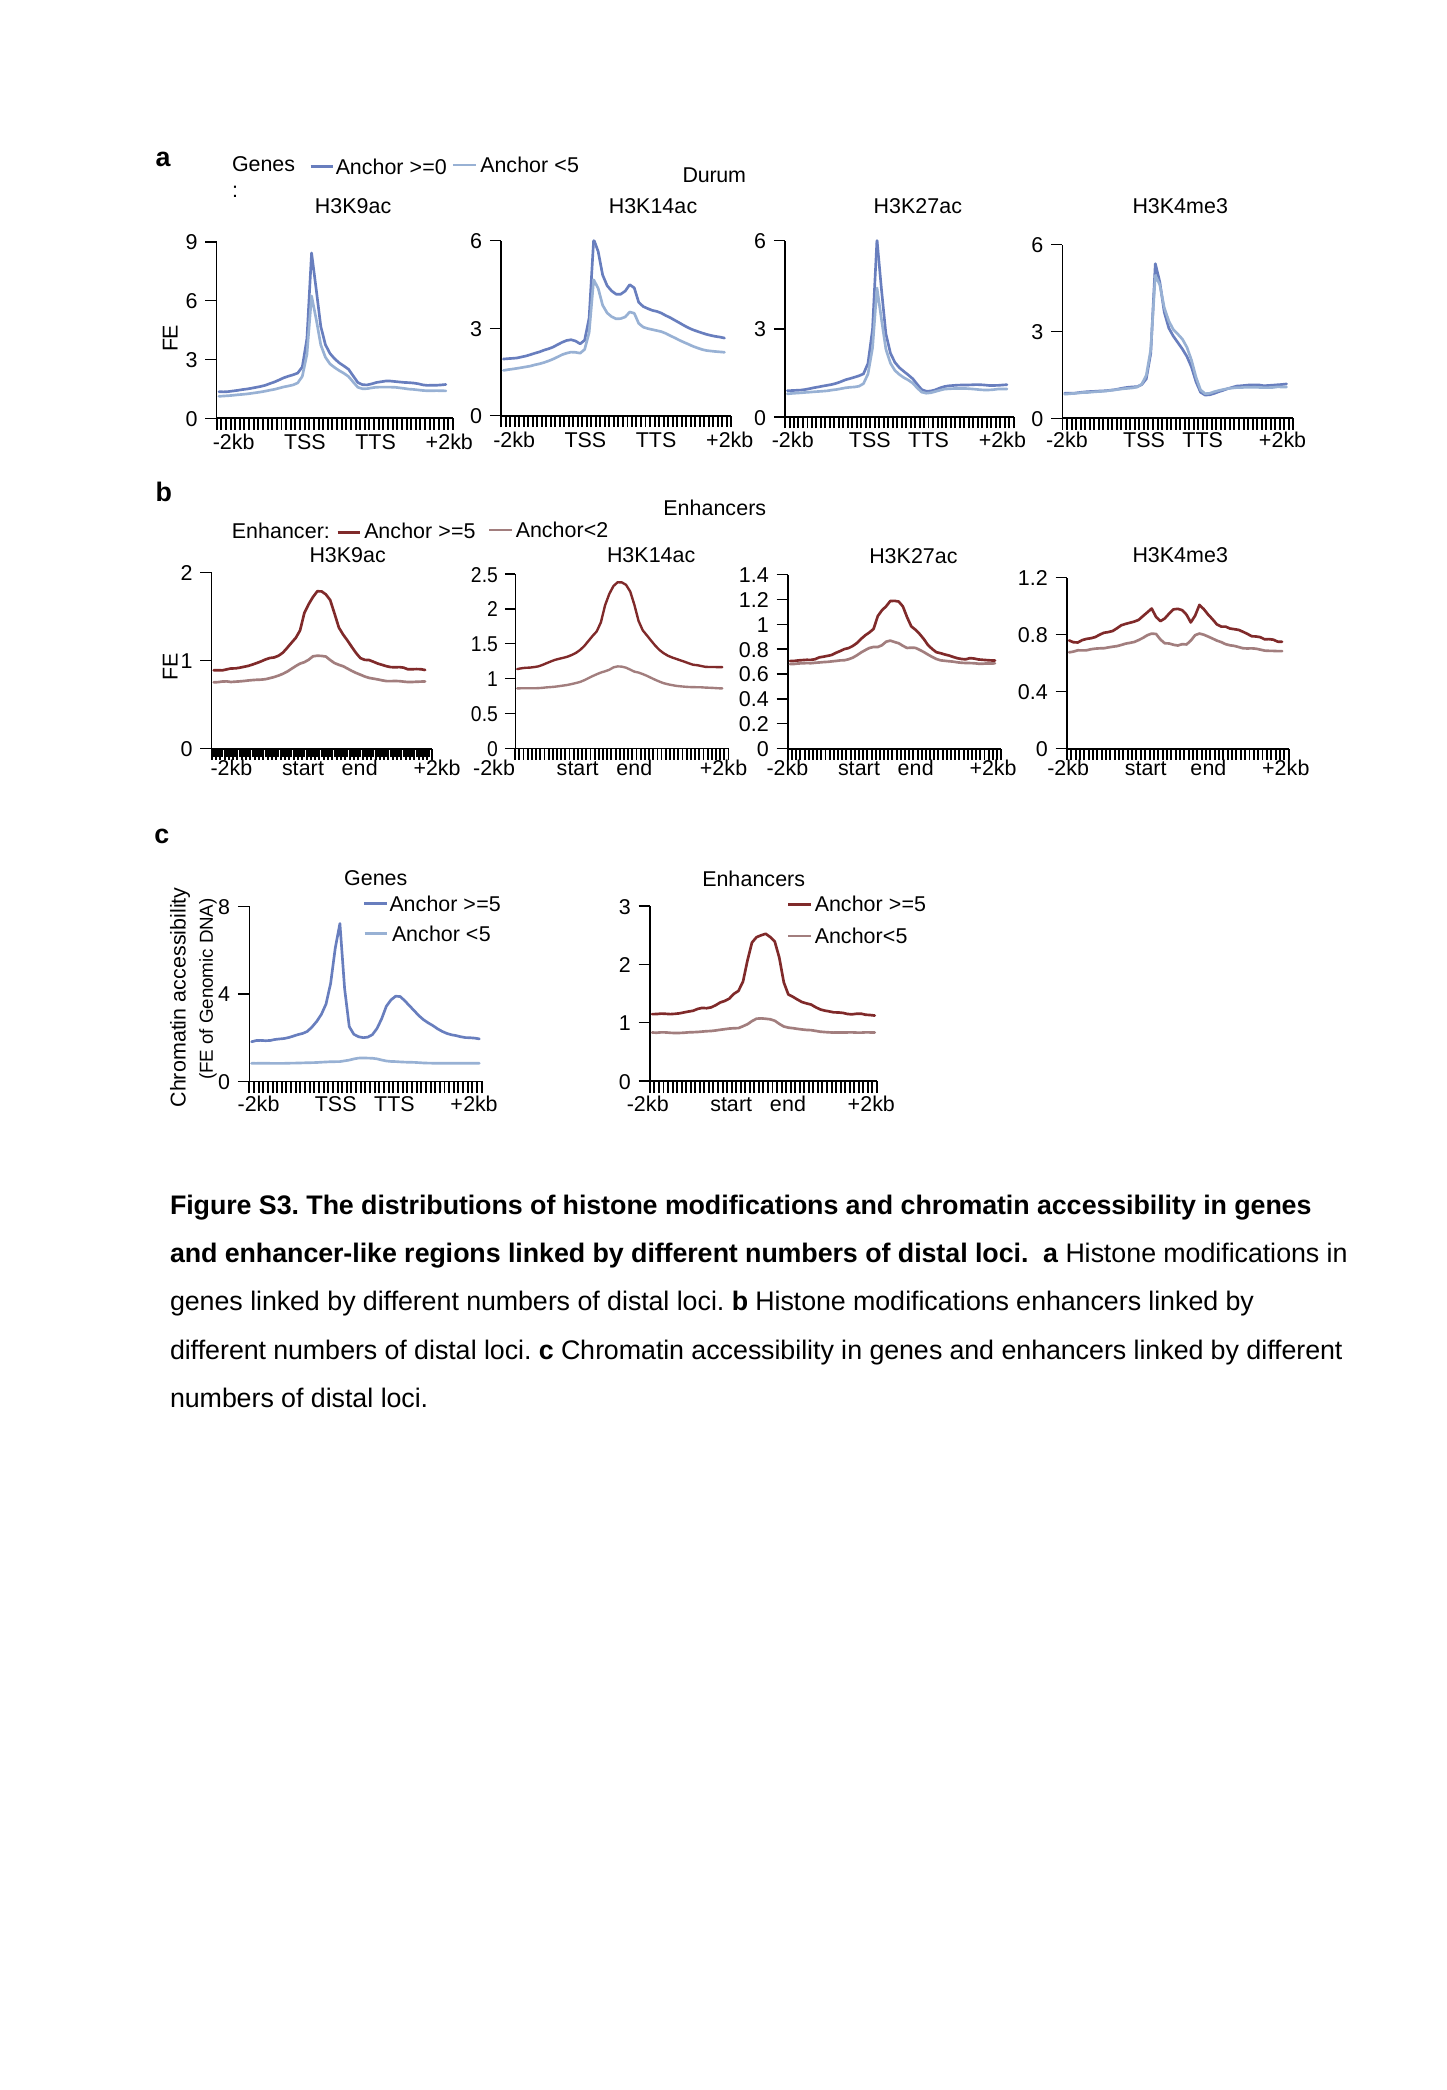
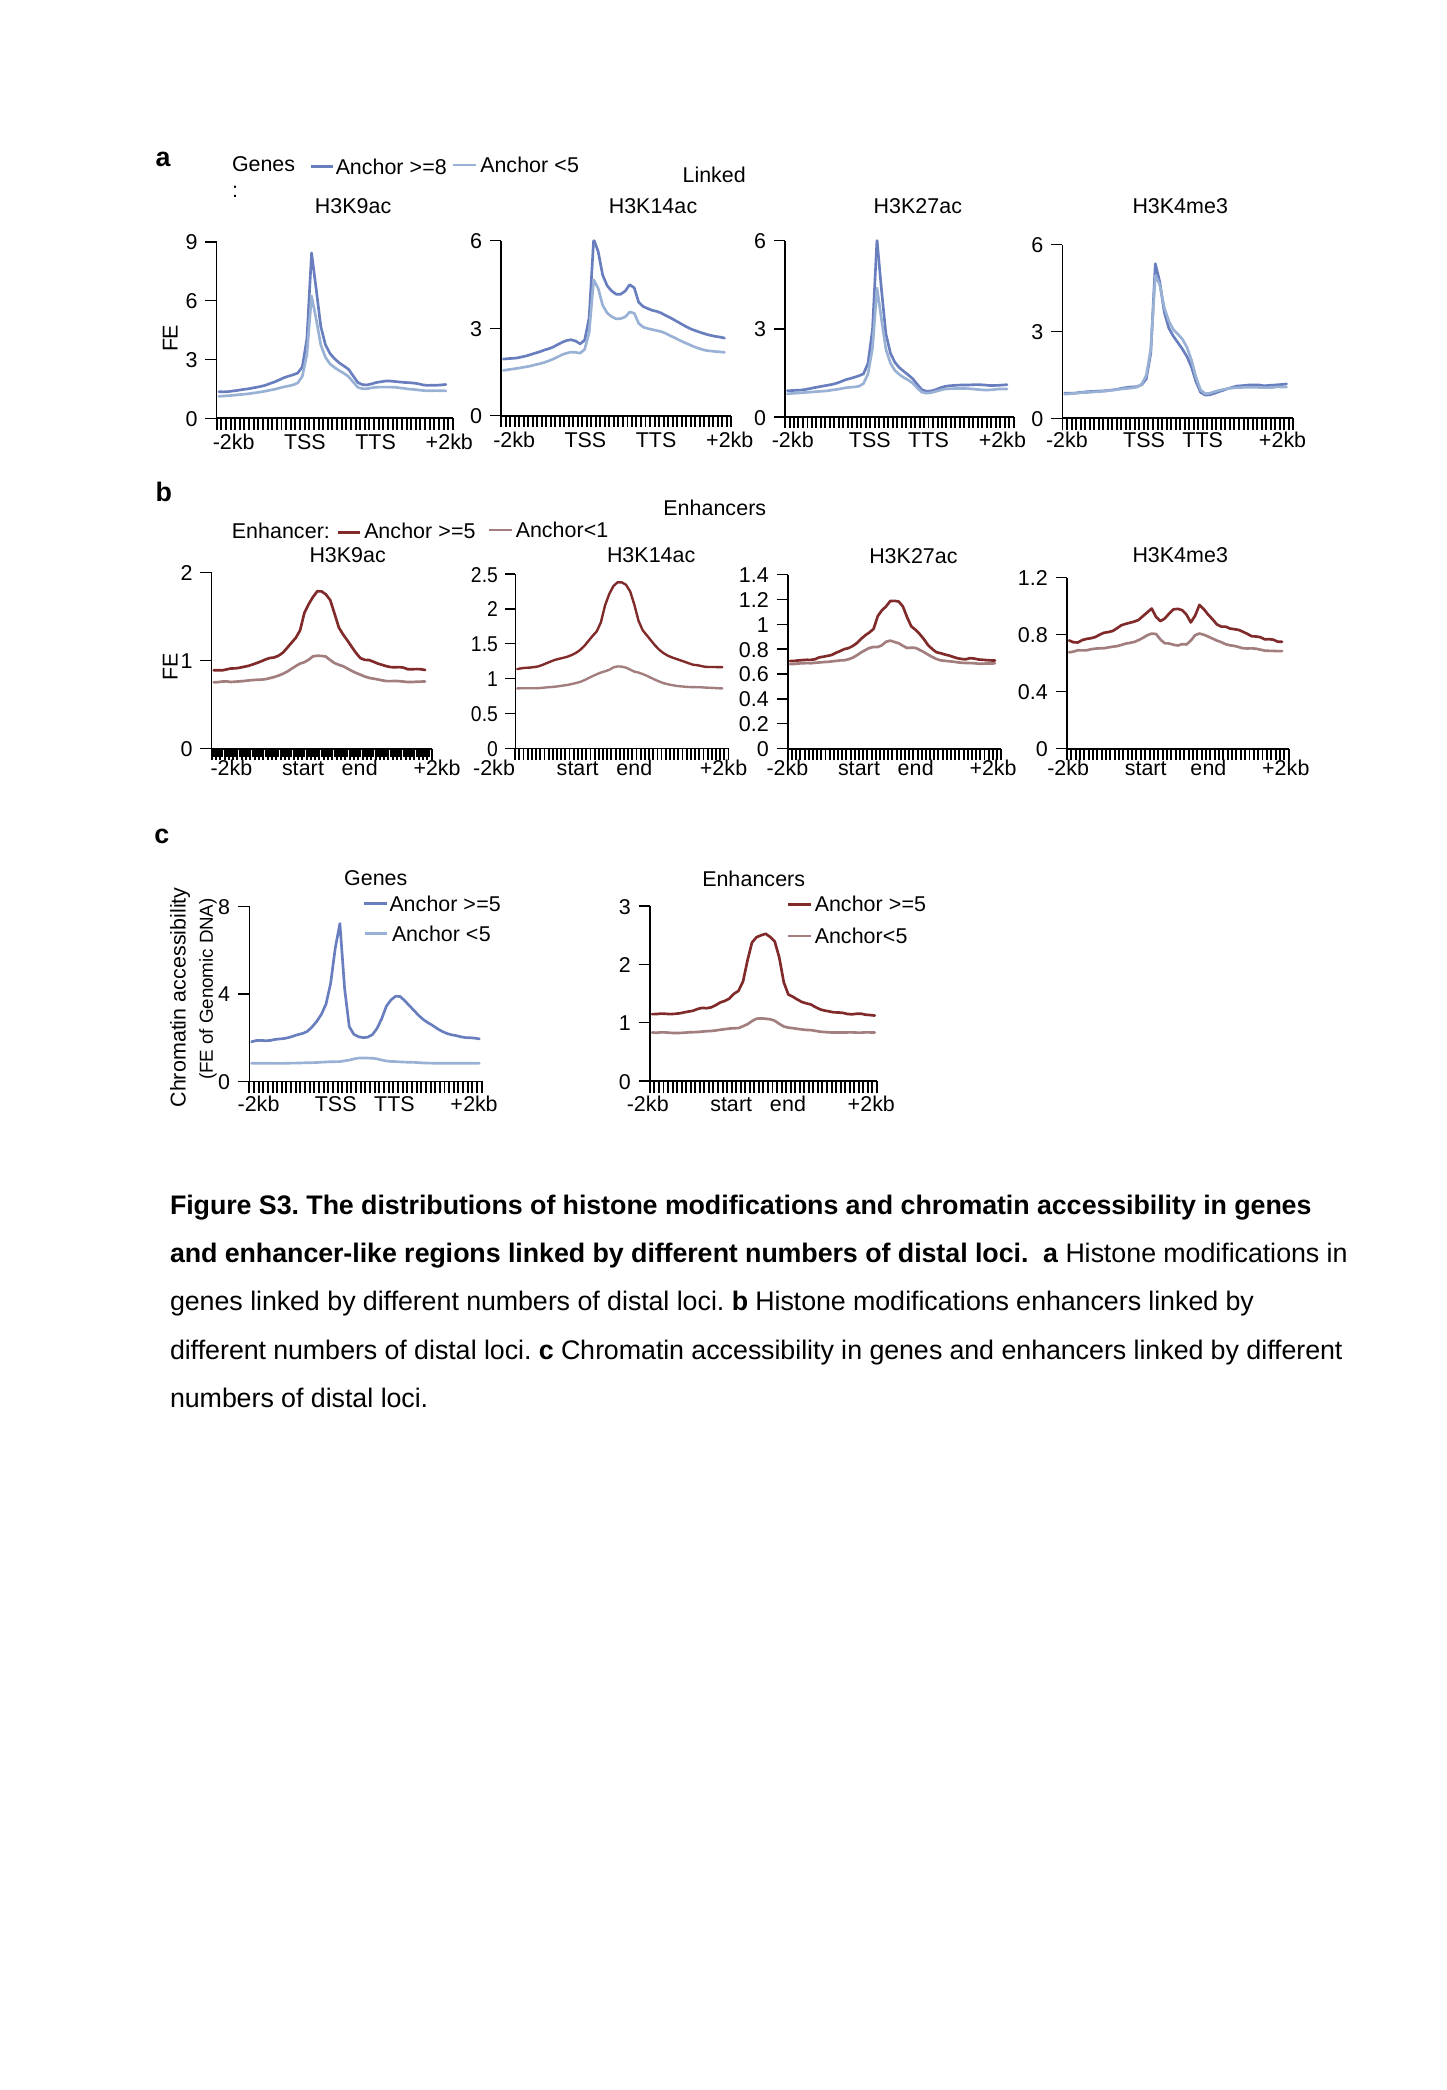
>=0: >=0 -> >=8 (428, 167)
Durum: Durum -> Linked (714, 176)
Anchor<2: Anchor<2 -> Anchor<1 (562, 531)
